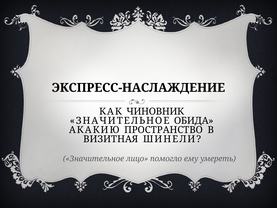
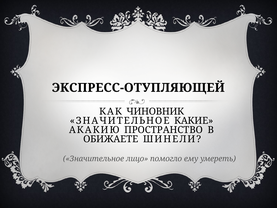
ЭКСПРЕСС-НАСЛАЖДЕНИЕ: ЭКСПРЕСС-НАСЛАЖДЕНИЕ -> ЭКСПРЕСС-ОТУПЛЯЮЩЕЙ (138, 88)
ОБИДА: ОБИДА -> КАКИЕ (194, 121)
ВИЗИТНАЯ: ВИЗИТНАЯ -> ОБИЖАЕТЕ (111, 139)
